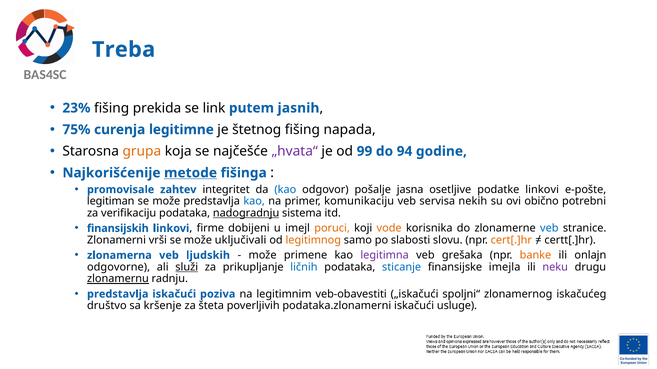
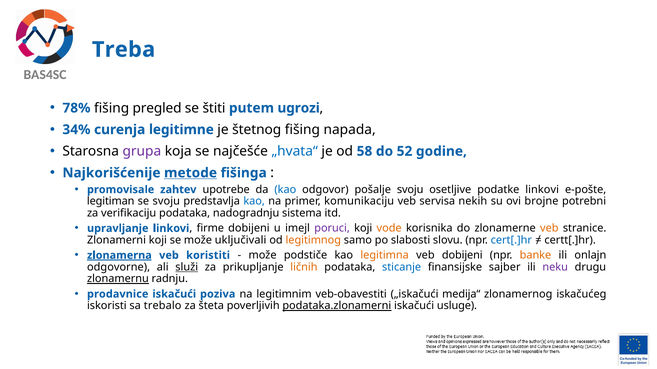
23%: 23% -> 78% (76, 108)
prekida: prekida -> pregled (157, 108)
link: link -> štiti (214, 108)
jasnih: jasnih -> ugrozi (299, 108)
75%: 75% -> 34% (76, 130)
grupa colour: orange -> purple (142, 151)
„hvata“ colour: purple -> blue (295, 151)
99: 99 -> 58 (364, 151)
94: 94 -> 52 (405, 151)
integritet: integritet -> upotrebe (226, 190)
pošalje jasna: jasna -> svoju (410, 190)
može: može -> svoju (166, 202)
obično: obično -> brojne (541, 202)
nadogradnju underline: present -> none (246, 213)
finansijskih: finansijskih -> upravljanje (118, 229)
poruci colour: orange -> purple (332, 229)
veb colour: blue -> orange (549, 229)
Zlonamerni vrši: vrši -> koji (158, 240)
cert[.]hr colour: orange -> blue (511, 240)
zlonamerna underline: none -> present (119, 256)
ljudskih: ljudskih -> koristiti (208, 256)
primene: primene -> podstiče (306, 256)
legitimna colour: purple -> orange (385, 256)
veb grešaka: grešaka -> dobijeni (462, 256)
ličnih colour: blue -> orange (304, 267)
imejla: imejla -> sajber (505, 267)
predstavlja: predstavlja -> prodavnice (118, 294)
spoljni“: spoljni“ -> medija“ (461, 294)
društvo: društvo -> iskoristi (107, 306)
kršenje: kršenje -> trebalo (163, 306)
podataka.zlonamerni underline: none -> present (337, 306)
